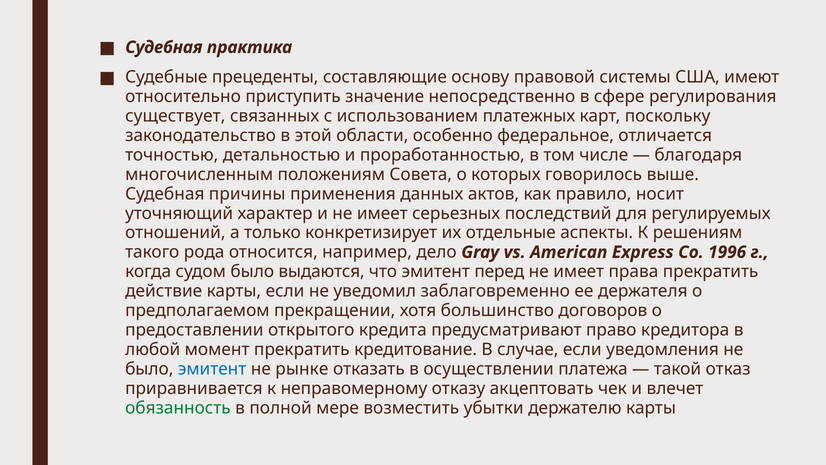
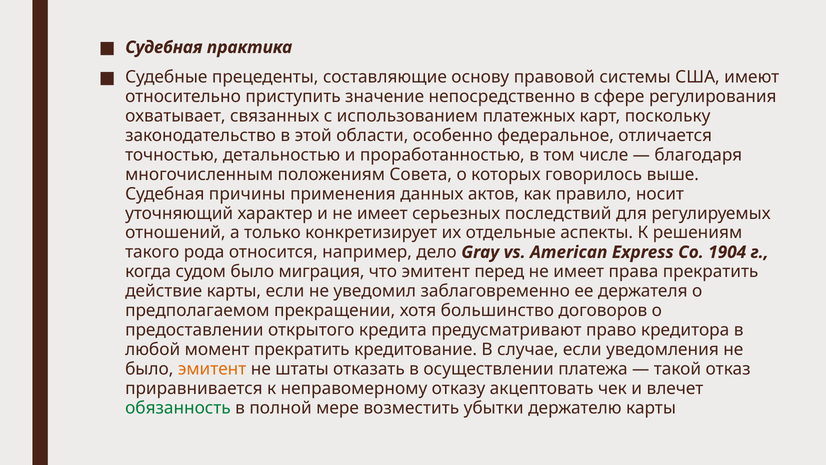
существует: существует -> охватывает (175, 116)
1996: 1996 -> 1904 (727, 252)
выдаются: выдаются -> миграция (322, 271)
эмитент colour: blue -> orange (212, 369)
рынке: рынке -> штаты (302, 369)
